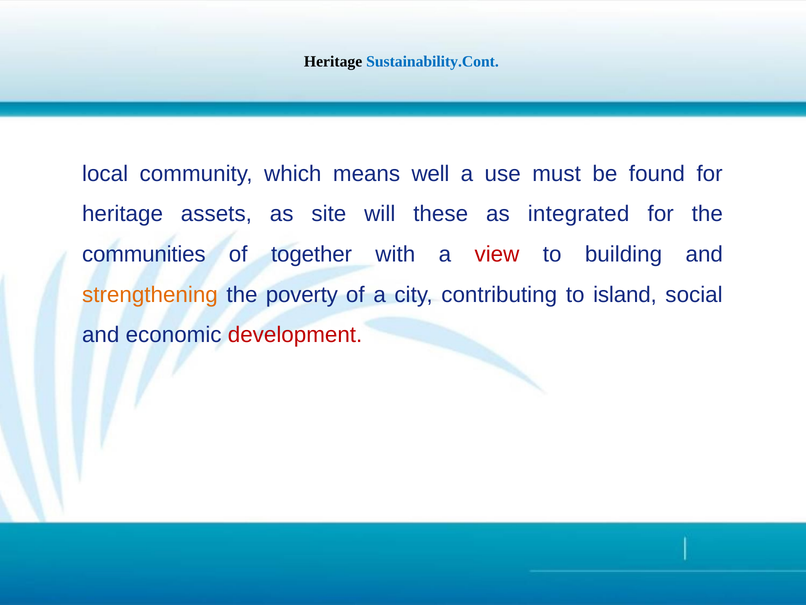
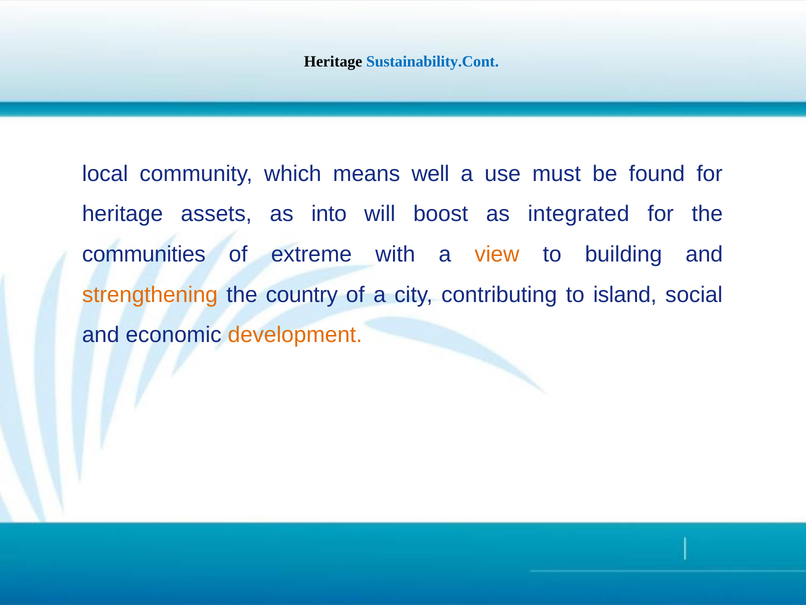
site: site -> into (329, 214)
these: these -> boost (441, 214)
together: together -> extreme (311, 254)
view colour: red -> orange (497, 254)
poverty: poverty -> country (302, 294)
development colour: red -> orange (295, 335)
